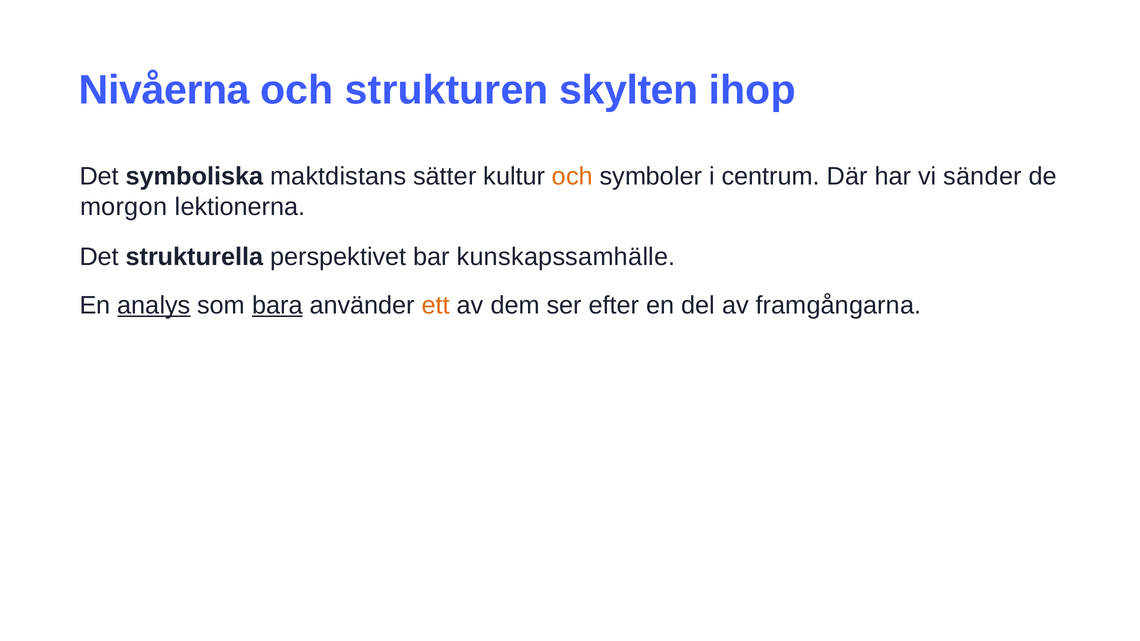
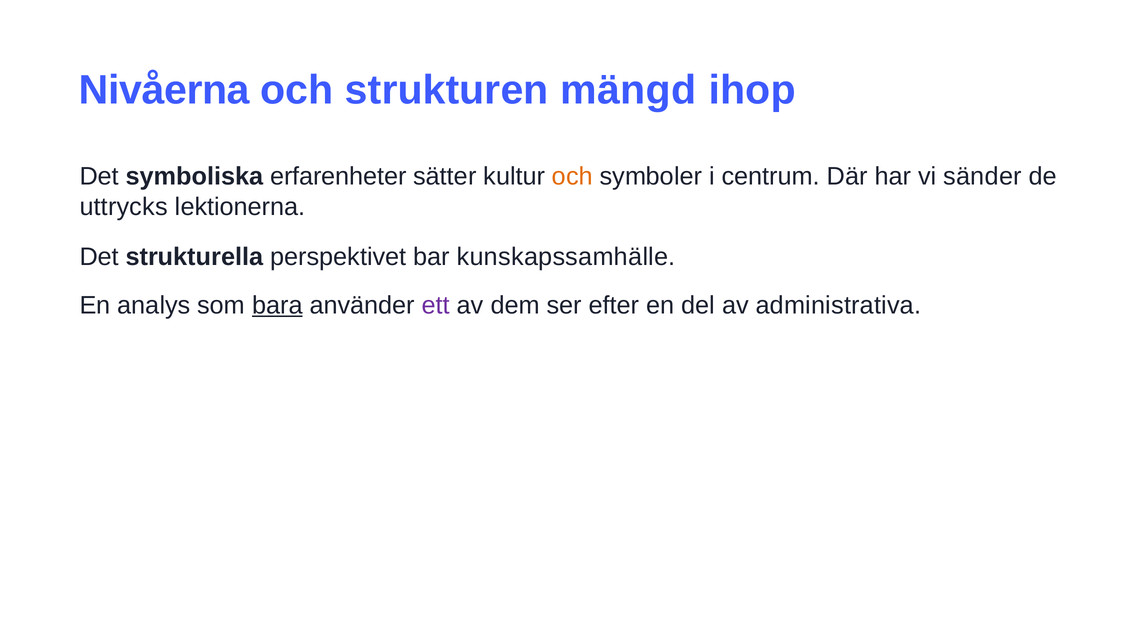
skylten: skylten -> mängd (628, 90)
maktdistans: maktdistans -> erfarenheter (338, 176)
morgon: morgon -> uttrycks (124, 207)
analys underline: present -> none (154, 306)
ett colour: orange -> purple (436, 306)
framgångarna: framgångarna -> administrativa (838, 306)
